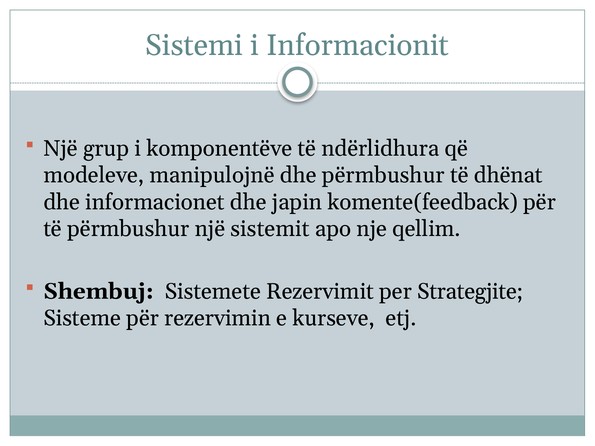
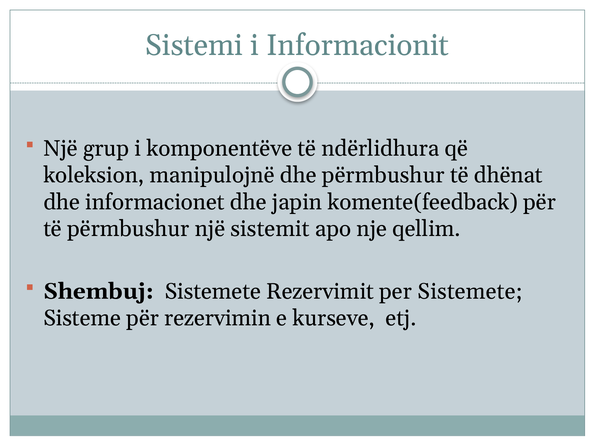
modeleve: modeleve -> koleksion (94, 175)
per Strategjite: Strategjite -> Sistemete (470, 291)
